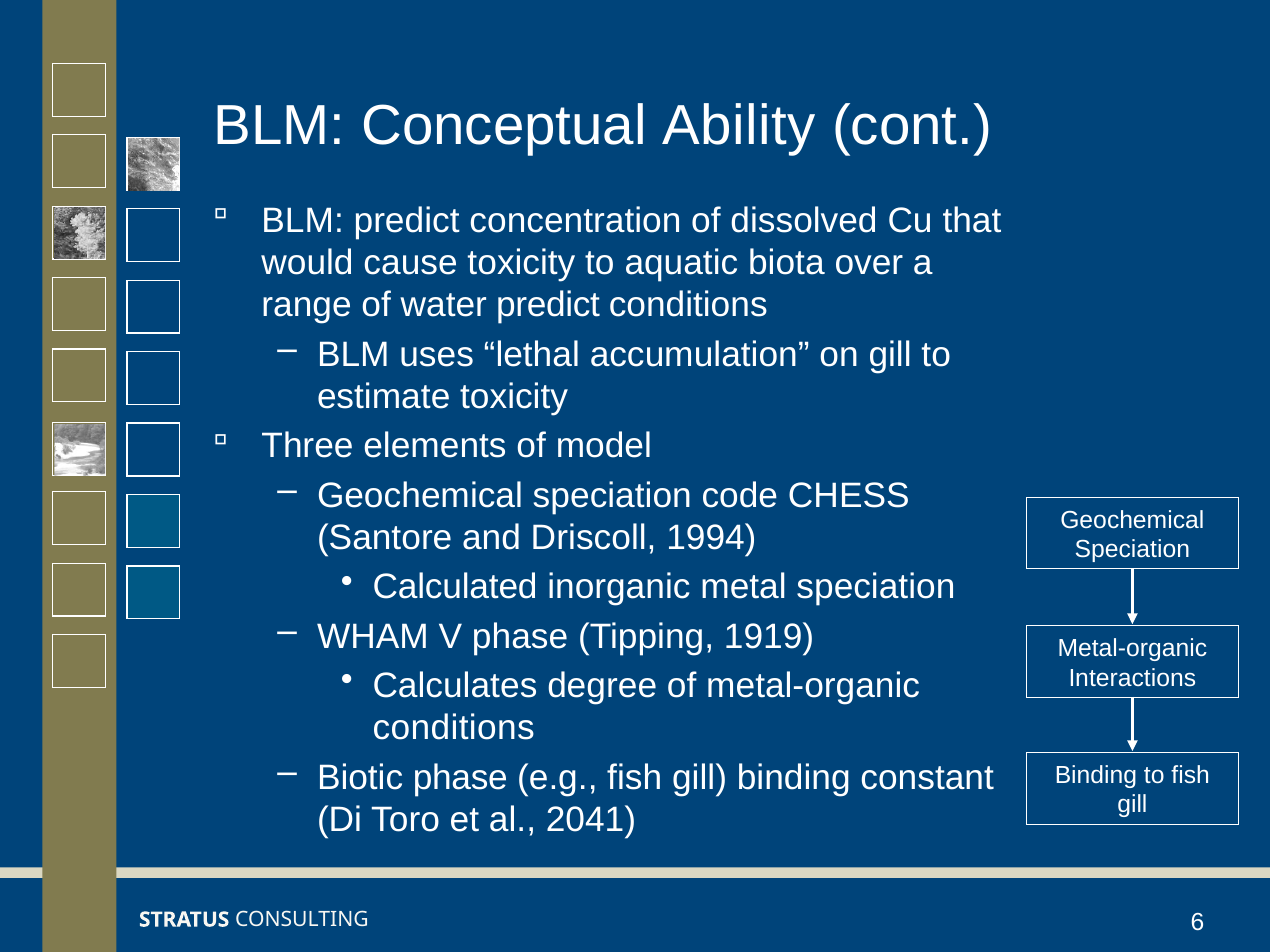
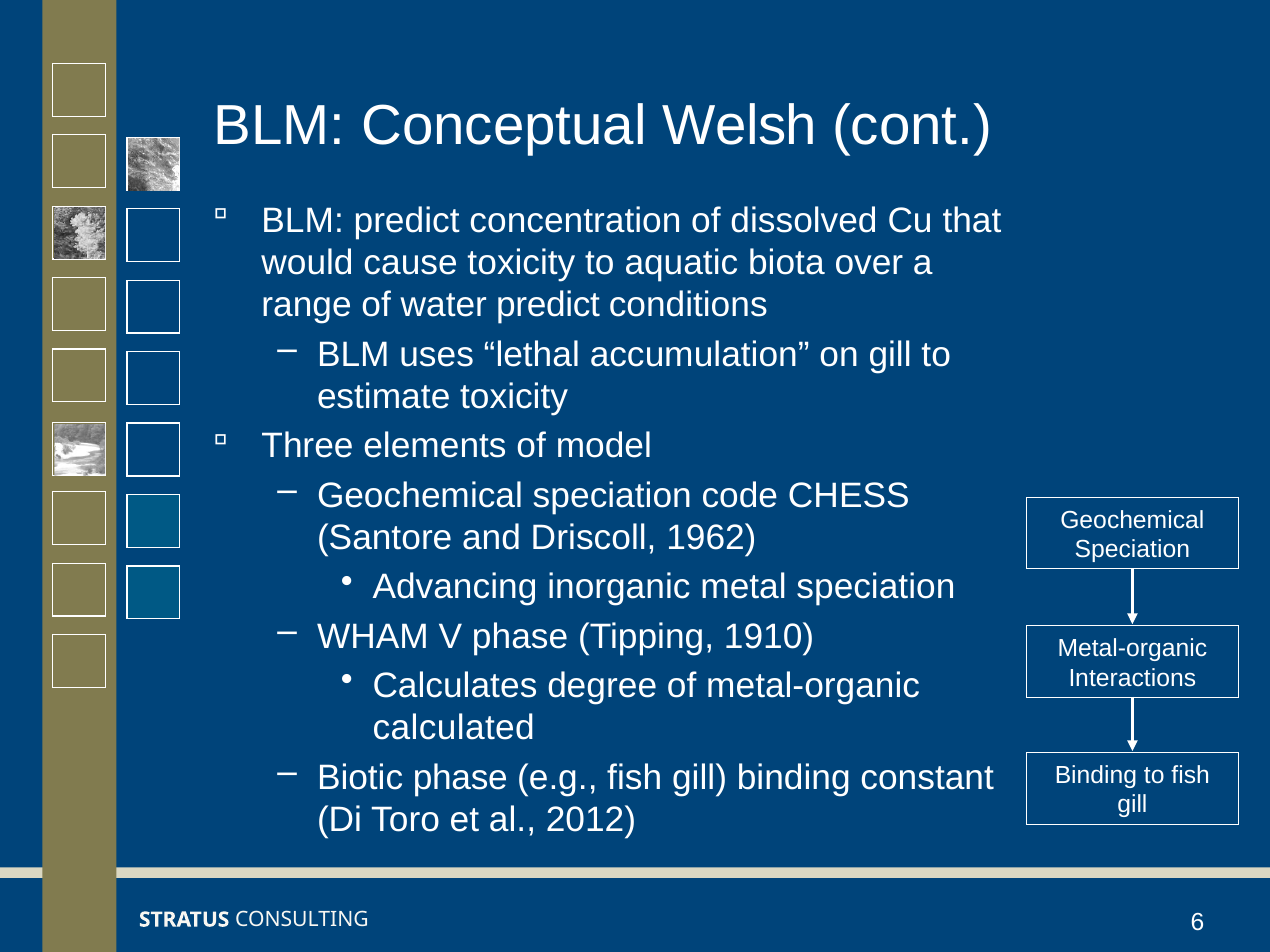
Ability: Ability -> Welsh (740, 126)
1994: 1994 -> 1962 (711, 538)
Calculated: Calculated -> Advancing (455, 588)
1919: 1919 -> 1910 (769, 637)
conditions: conditions -> calculated (454, 729)
2041: 2041 -> 2012 (591, 820)
